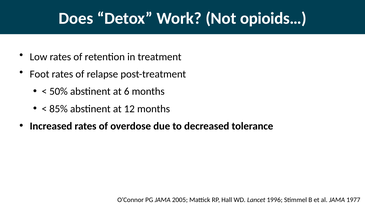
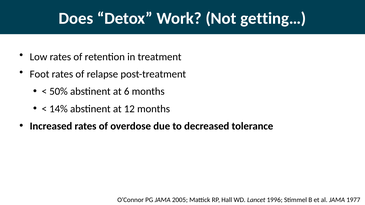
opioids…: opioids… -> getting… (273, 18)
85%: 85% -> 14% (59, 109)
